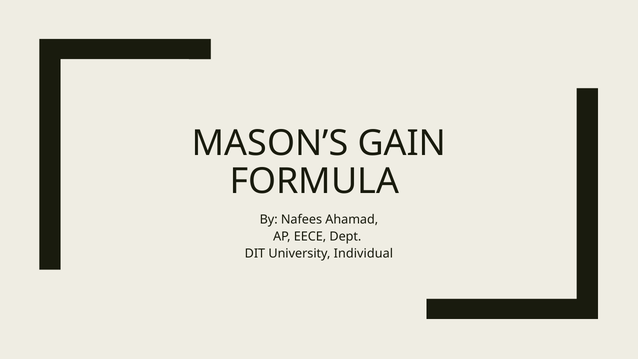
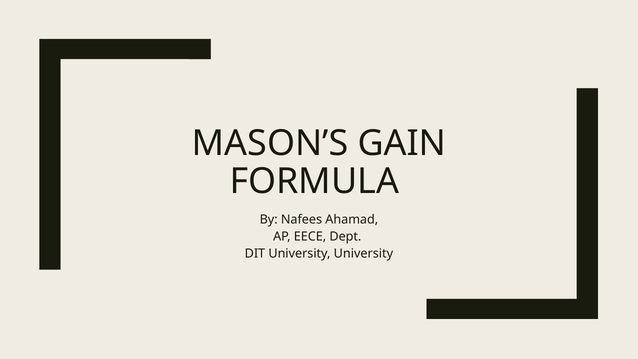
University Individual: Individual -> University (363, 254)
